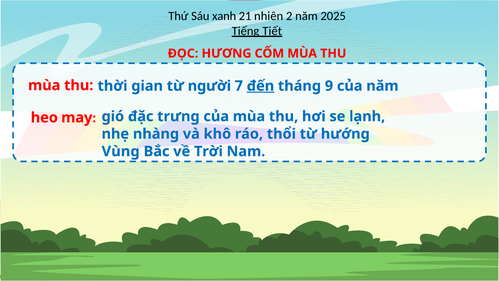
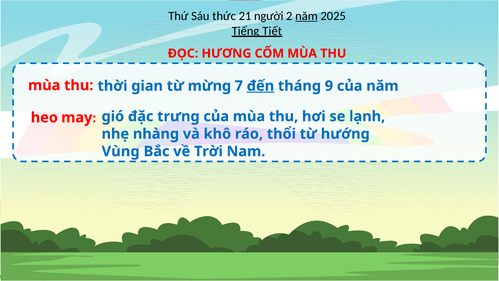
xanh: xanh -> thức (224, 16)
nhiên: nhiên -> người (269, 16)
năm underline: none -> present (306, 16)
người: người -> mừng (209, 86)
